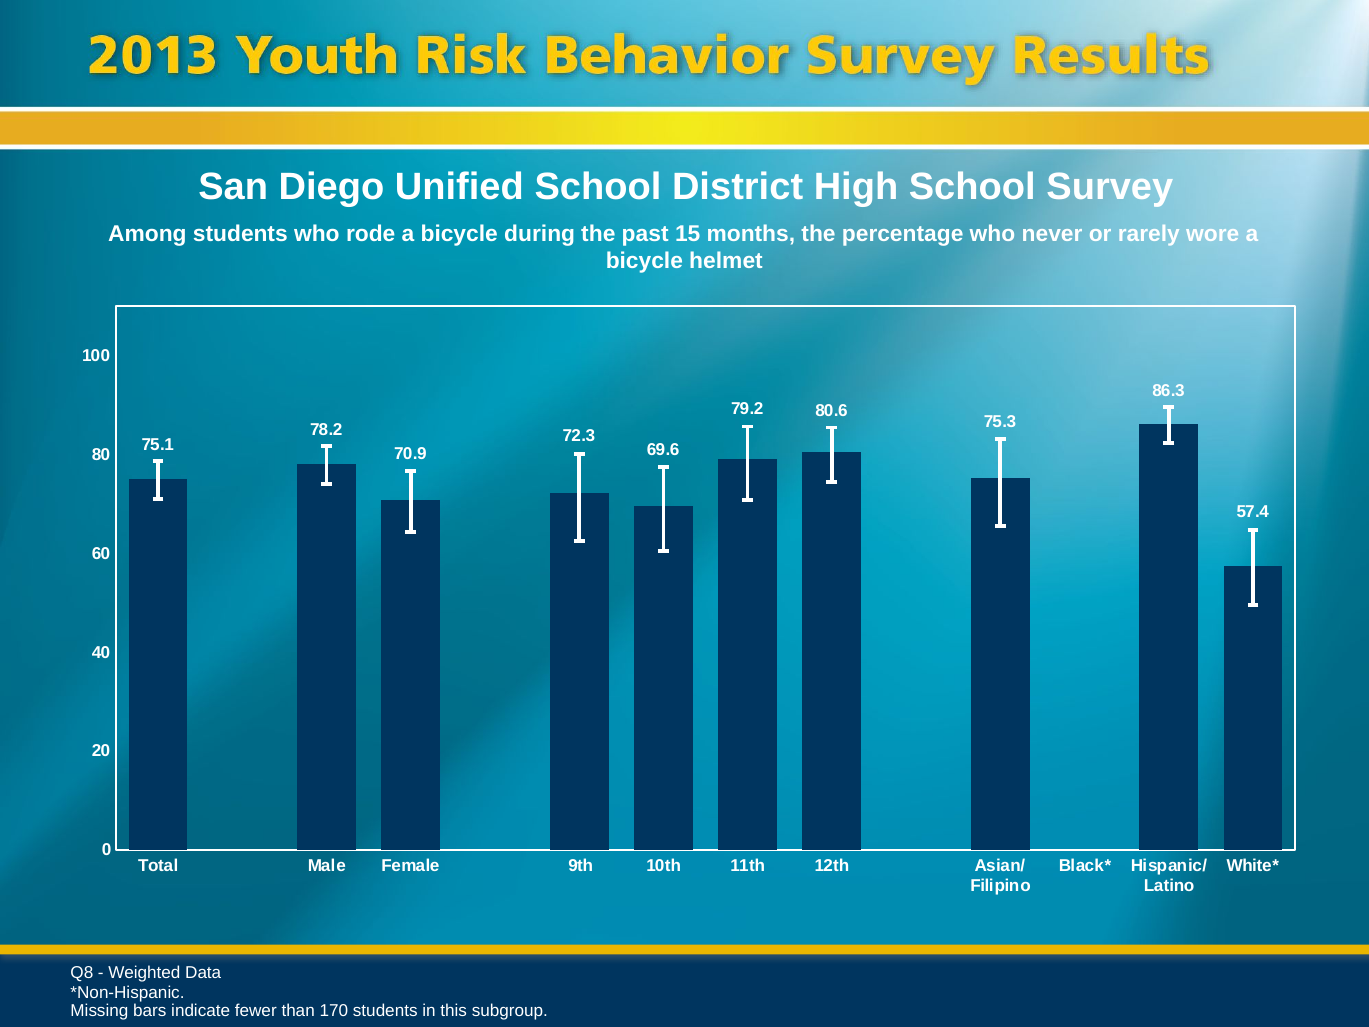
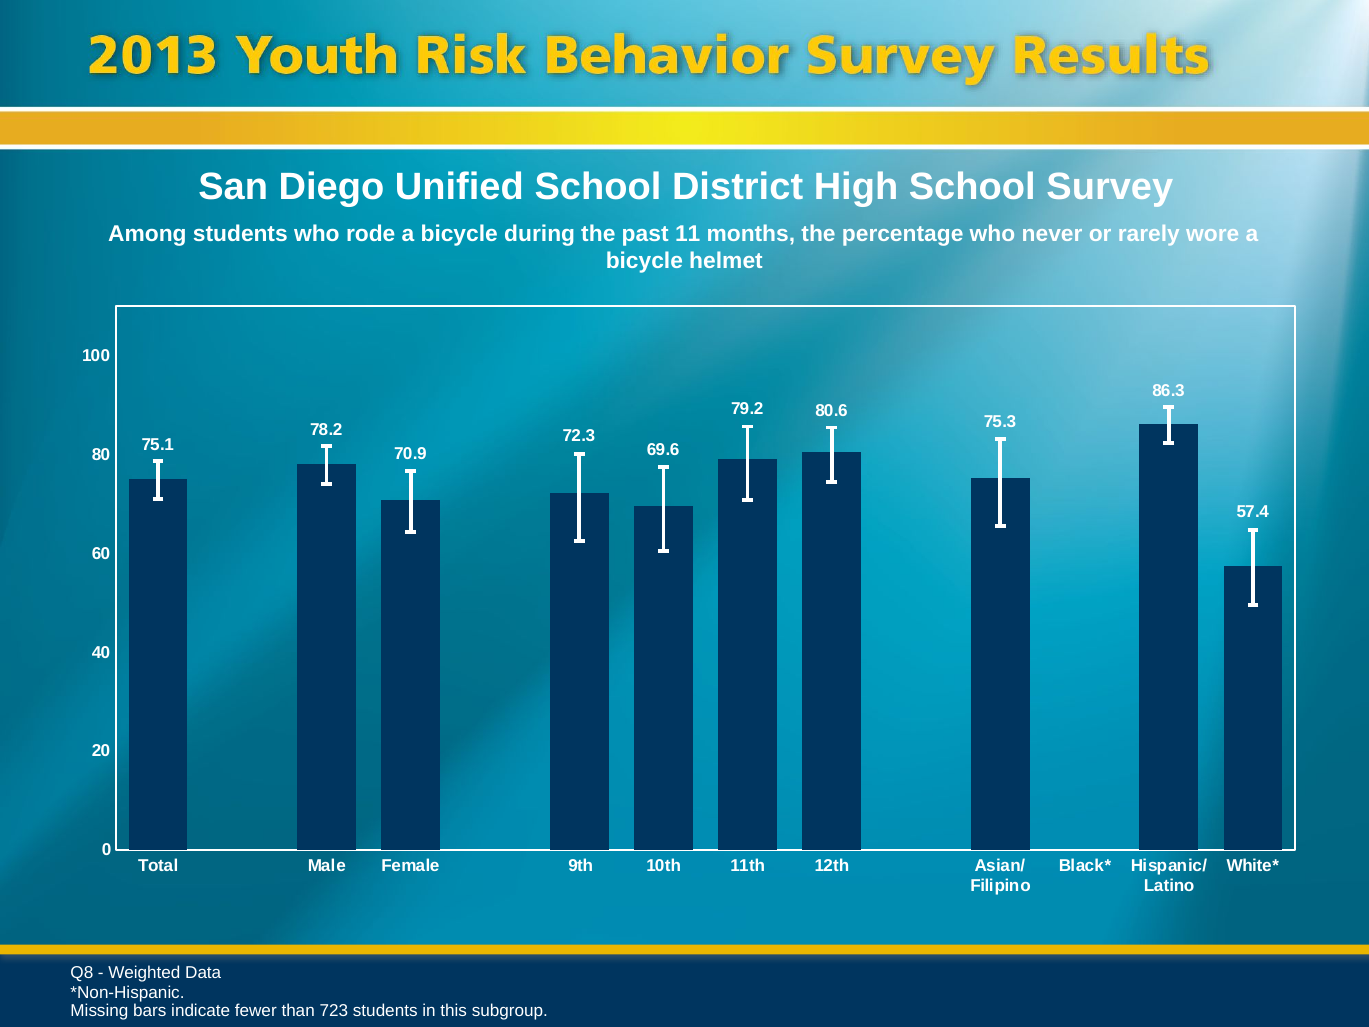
15: 15 -> 11 (688, 234)
170: 170 -> 723 (334, 1010)
